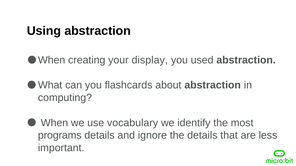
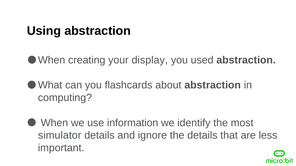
vocabulary: vocabulary -> information (133, 123)
programs: programs -> simulator (60, 136)
